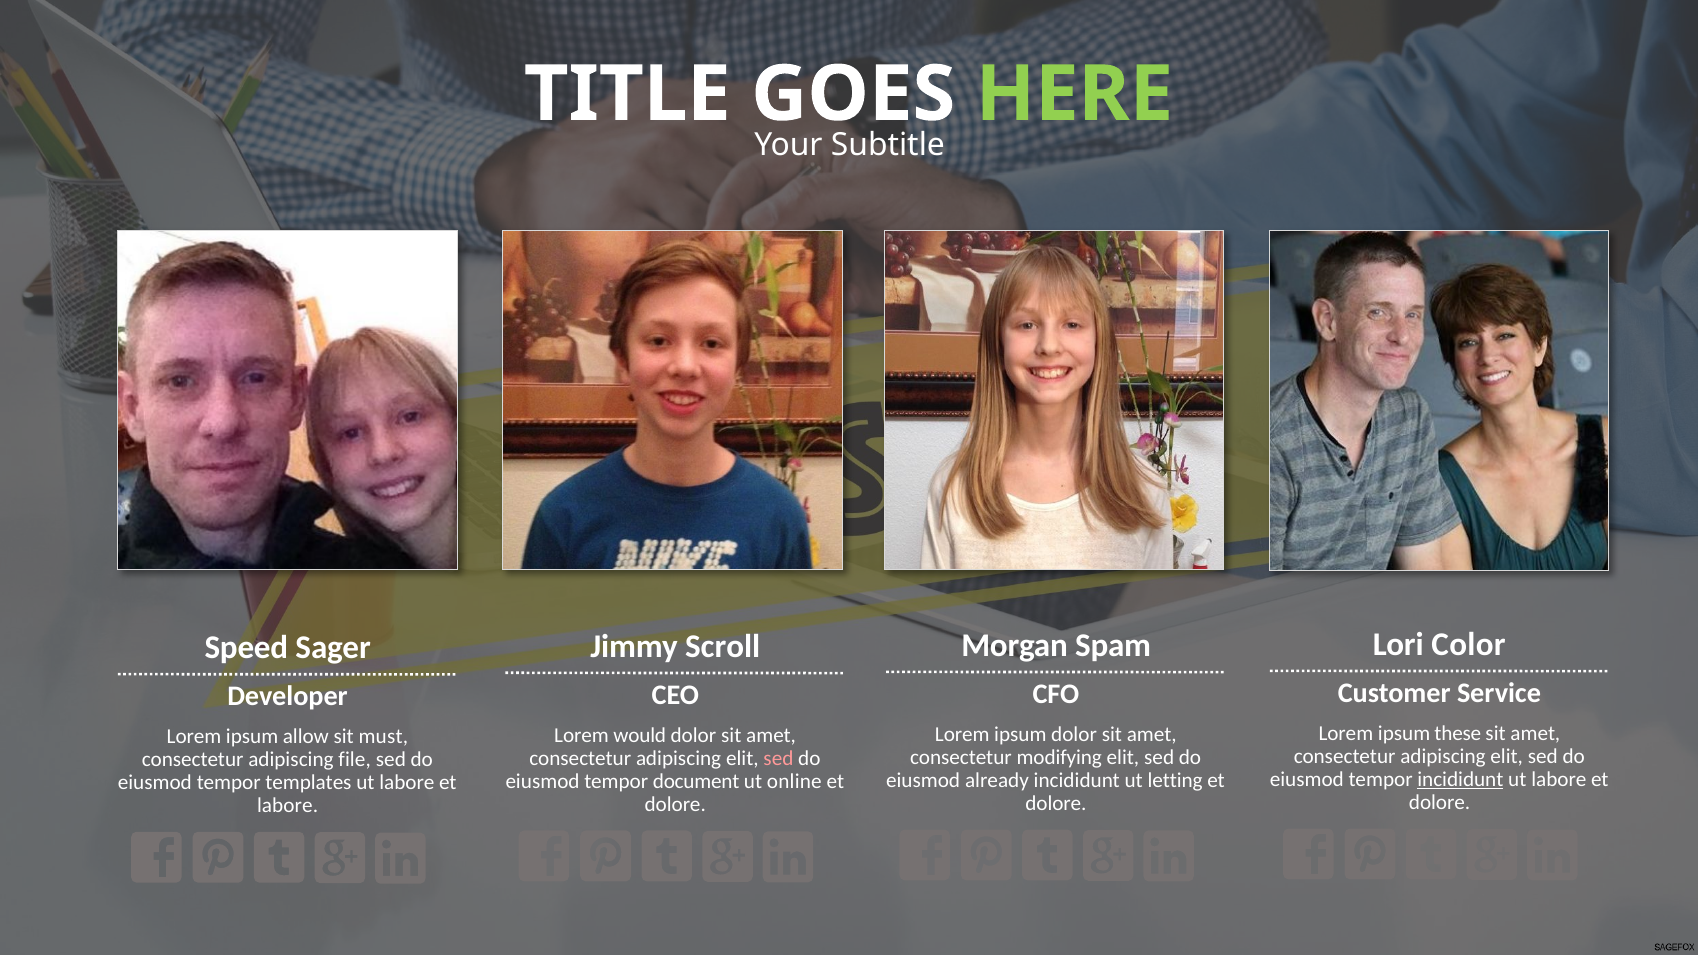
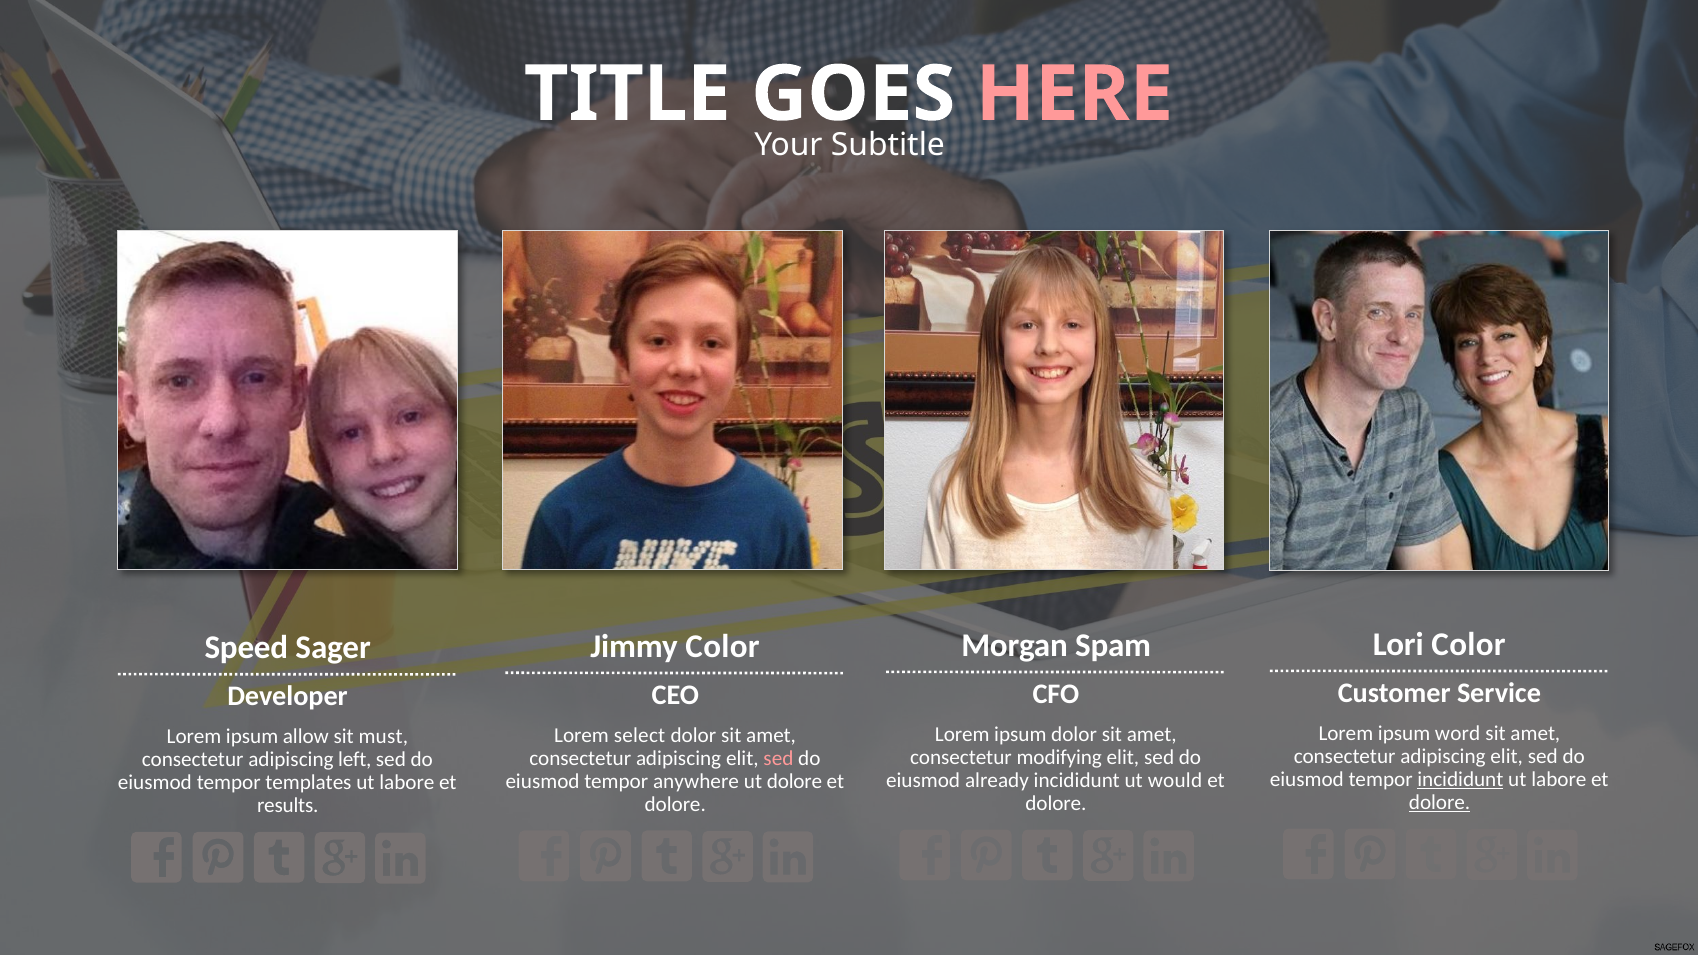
HERE colour: light green -> pink (1074, 94)
Jimmy Scroll: Scroll -> Color (723, 647)
these: these -> word (1458, 733)
would: would -> select (640, 735)
file: file -> left (355, 760)
letting: letting -> would (1175, 780)
document: document -> anywhere (696, 781)
ut online: online -> dolore (795, 781)
dolore underline: none -> present (1440, 802)
labore: labore -> results (288, 805)
